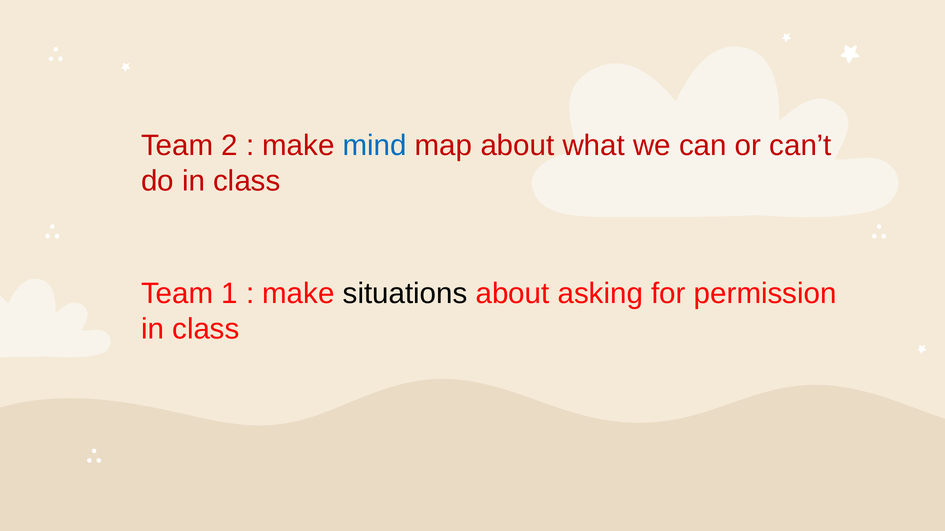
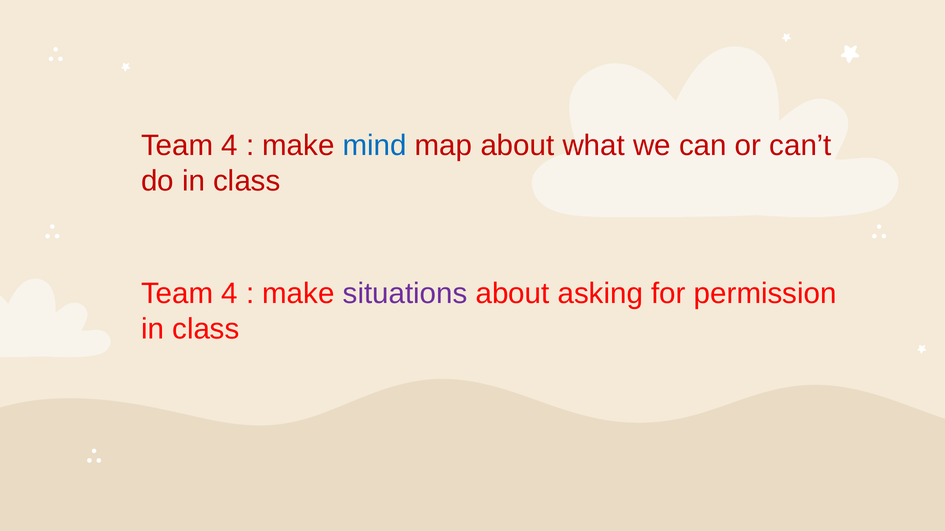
2: 2 -> 4 (230, 146)
1: 1 -> 4 (230, 294)
situations colour: black -> purple (405, 294)
